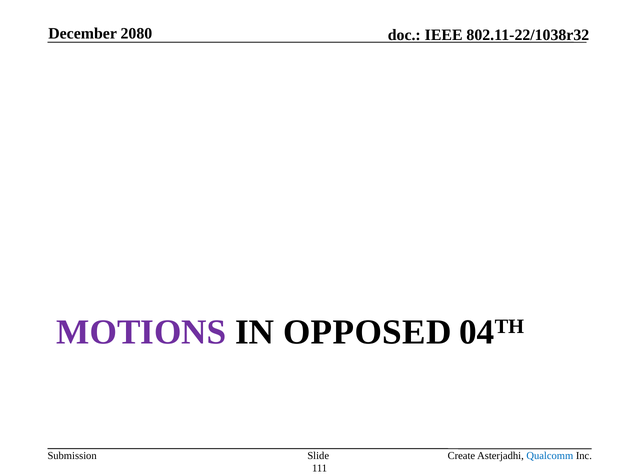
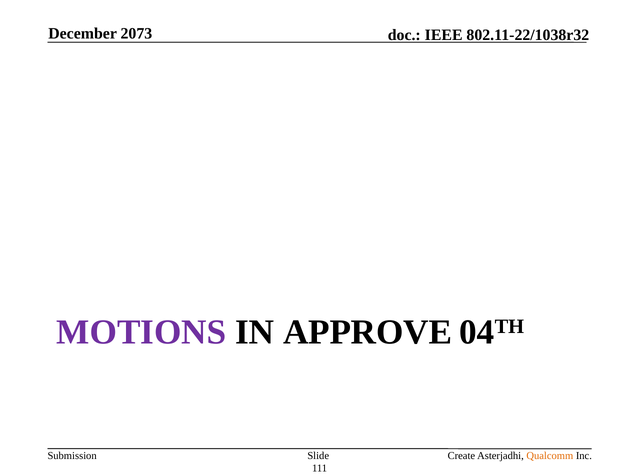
2080: 2080 -> 2073 (136, 34)
OPPOSED: OPPOSED -> APPROVE (368, 332)
Qualcomm colour: blue -> orange (550, 456)
